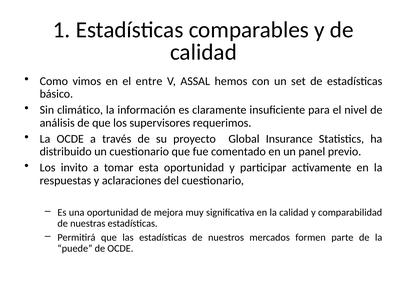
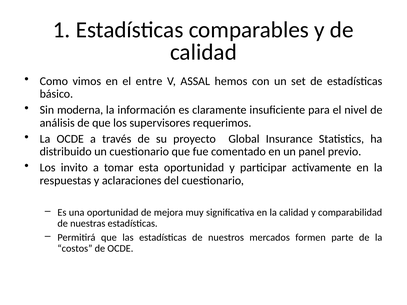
climático: climático -> moderna (80, 110)
puede: puede -> costos (75, 249)
